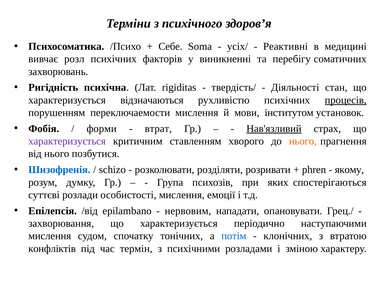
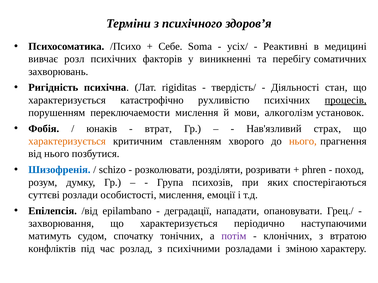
відзначаються: відзначаються -> катастрофічно (152, 100)
інститутом: інститутом -> алкоголізм (289, 113)
форми: форми -> юнаків (102, 129)
Нав'язливий underline: present -> none (274, 129)
характеризується colour: purple -> orange (67, 141)
якому: якому -> поход (349, 170)
нервовим: нервовим -> деградації (188, 211)
мислення: мислення -> матимуть (50, 236)
потім colour: blue -> purple (234, 236)
термін: термін -> розлад (136, 249)
